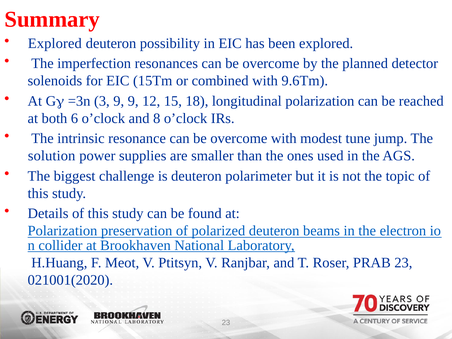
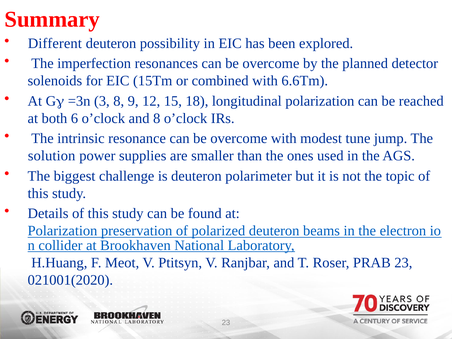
Explored: Explored -> Different (55, 43)
9.6Tm: 9.6Tm -> 6.6Tm (305, 81)
3 9: 9 -> 8 (119, 101)
